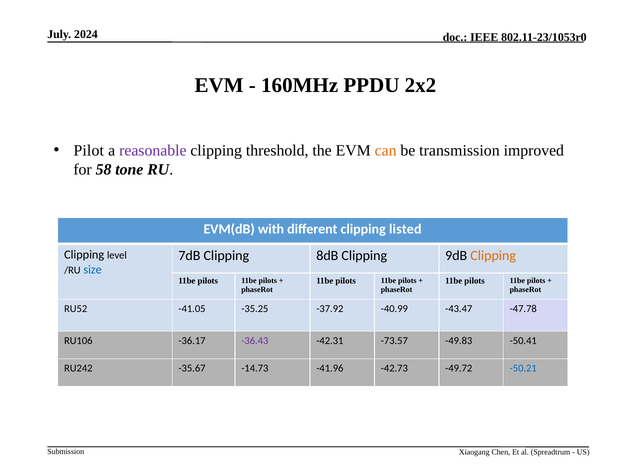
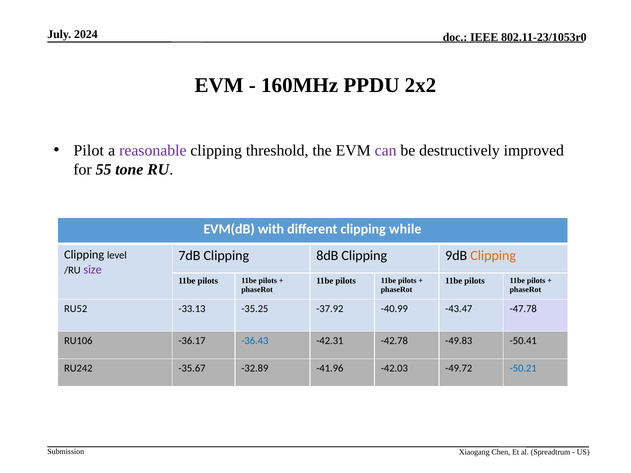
can colour: orange -> purple (386, 150)
transmission: transmission -> destructively (460, 150)
58: 58 -> 55 (104, 169)
listed: listed -> while (405, 229)
size colour: blue -> purple (93, 270)
-41.05: -41.05 -> -33.13 (192, 309)
-36.43 colour: purple -> blue (255, 341)
-73.57: -73.57 -> -42.78 (394, 341)
-14.73: -14.73 -> -32.89 (255, 369)
-42.73: -42.73 -> -42.03 (394, 369)
